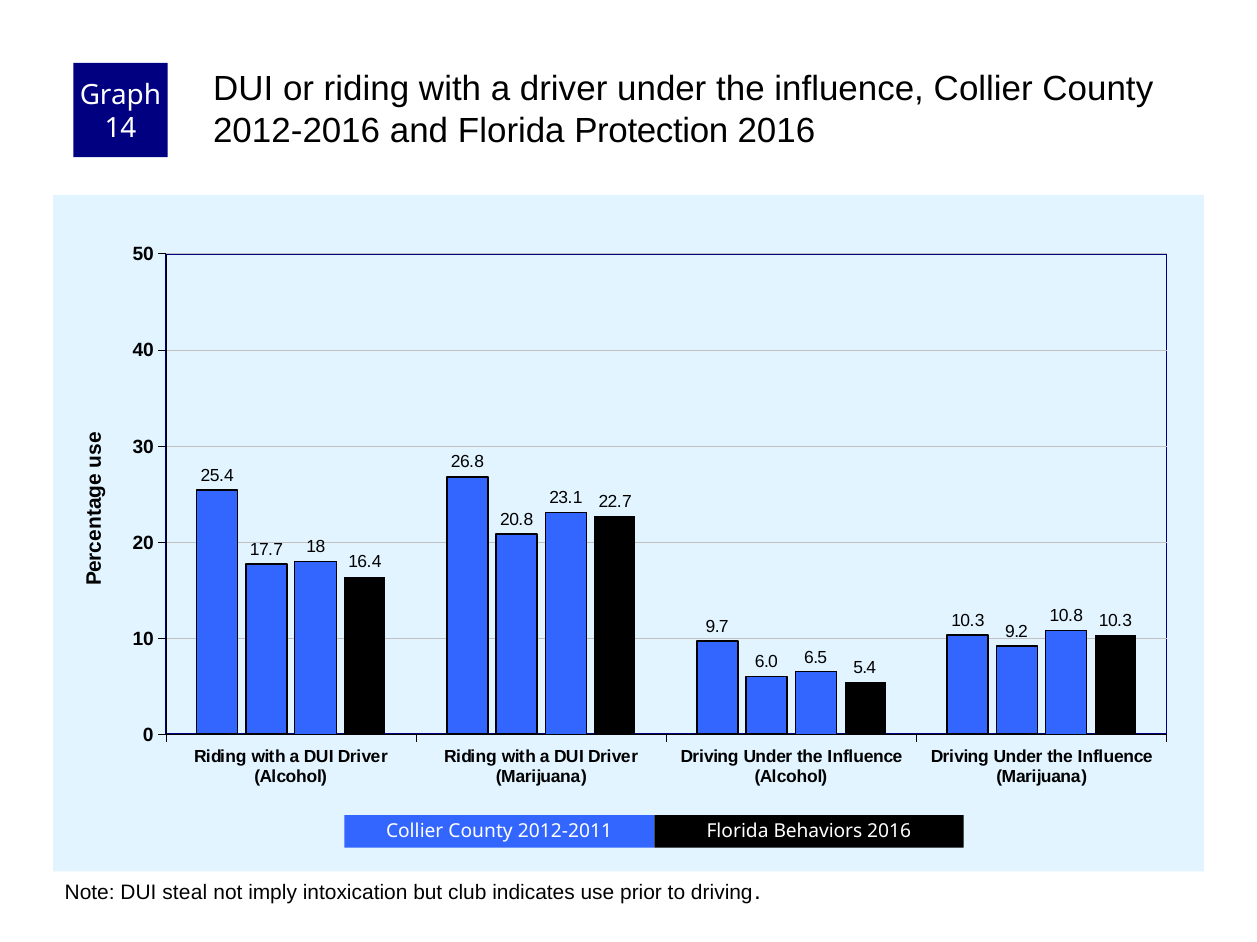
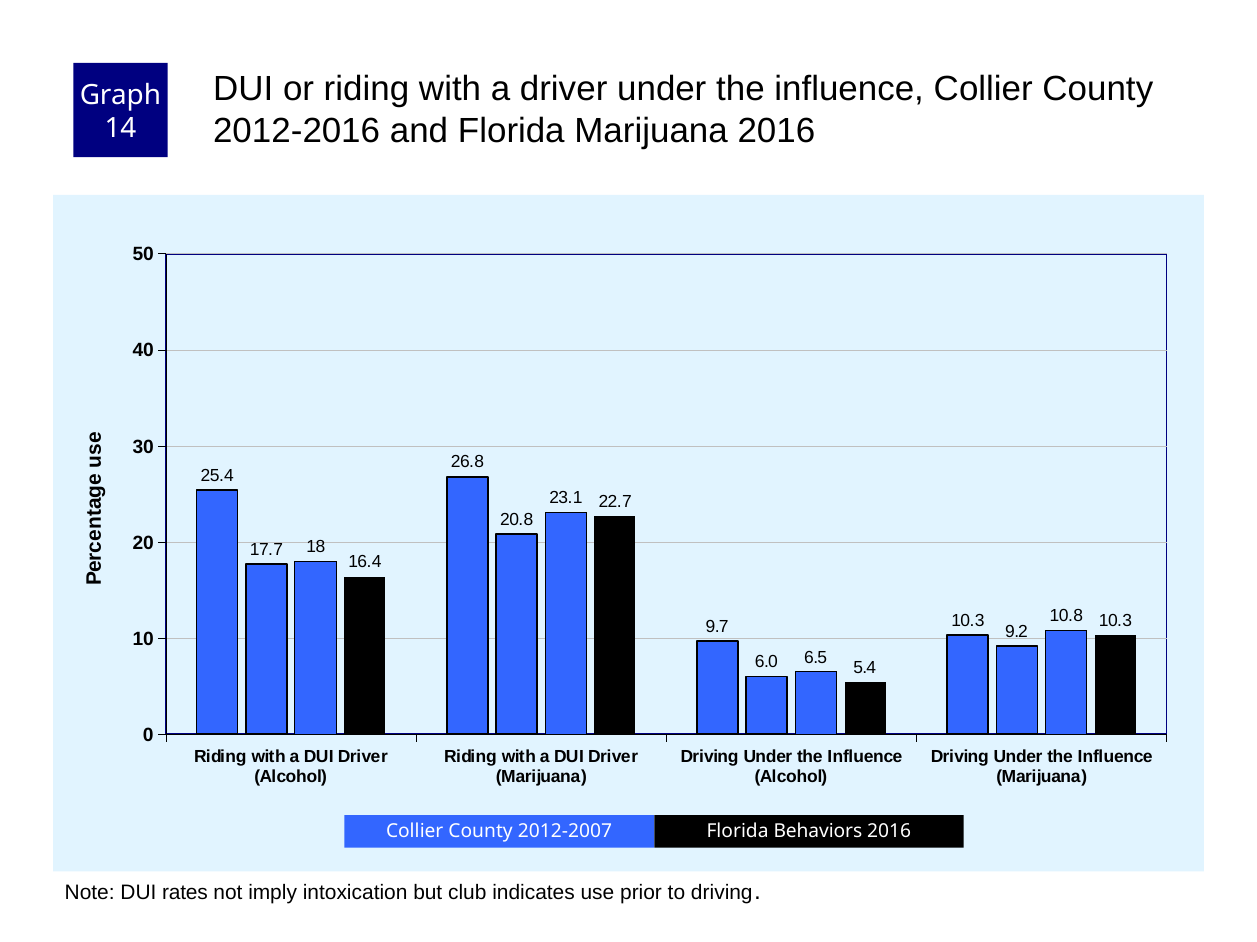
Florida Protection: Protection -> Marijuana (651, 131)
2012-2011: 2012-2011 -> 2012-2007 (565, 832)
steal: steal -> rates (185, 893)
